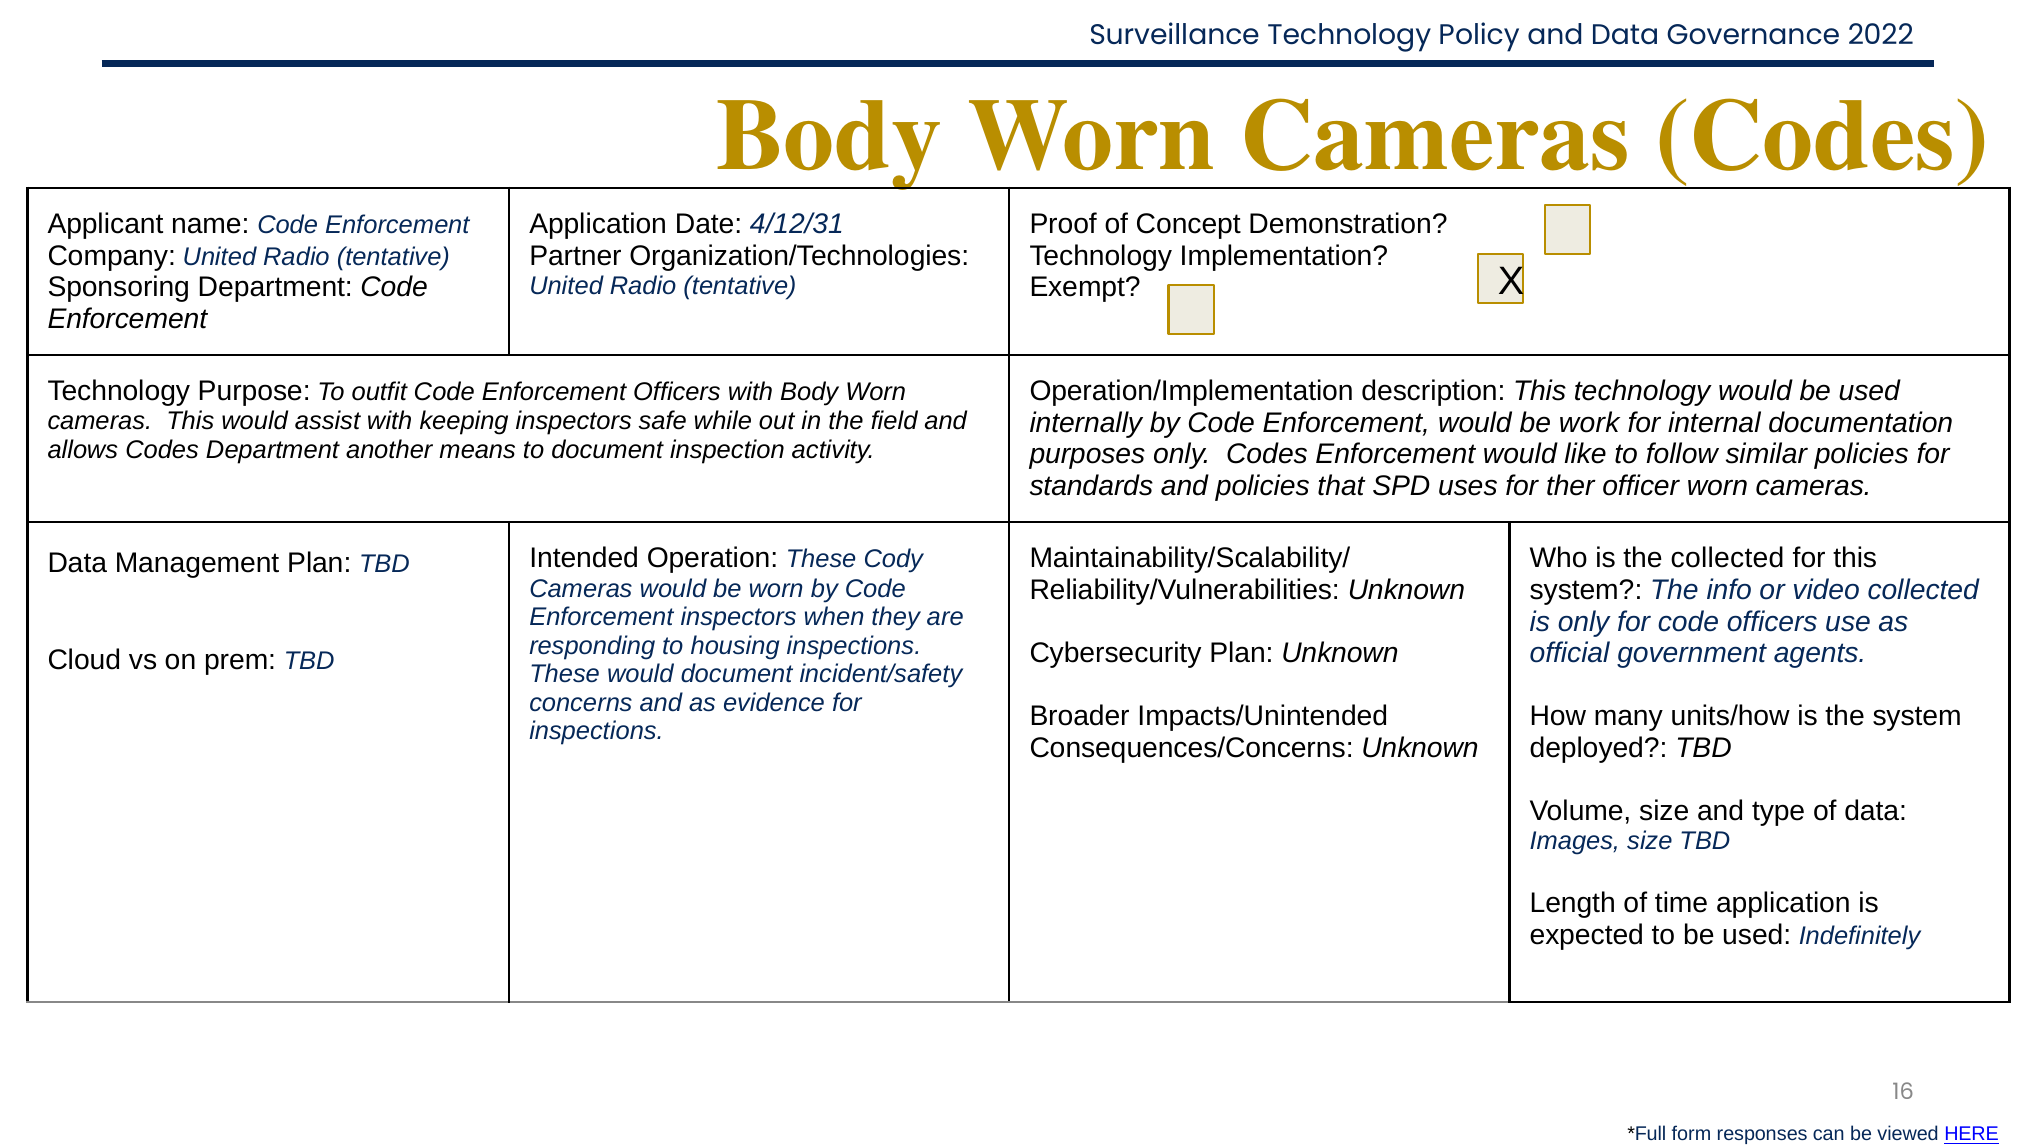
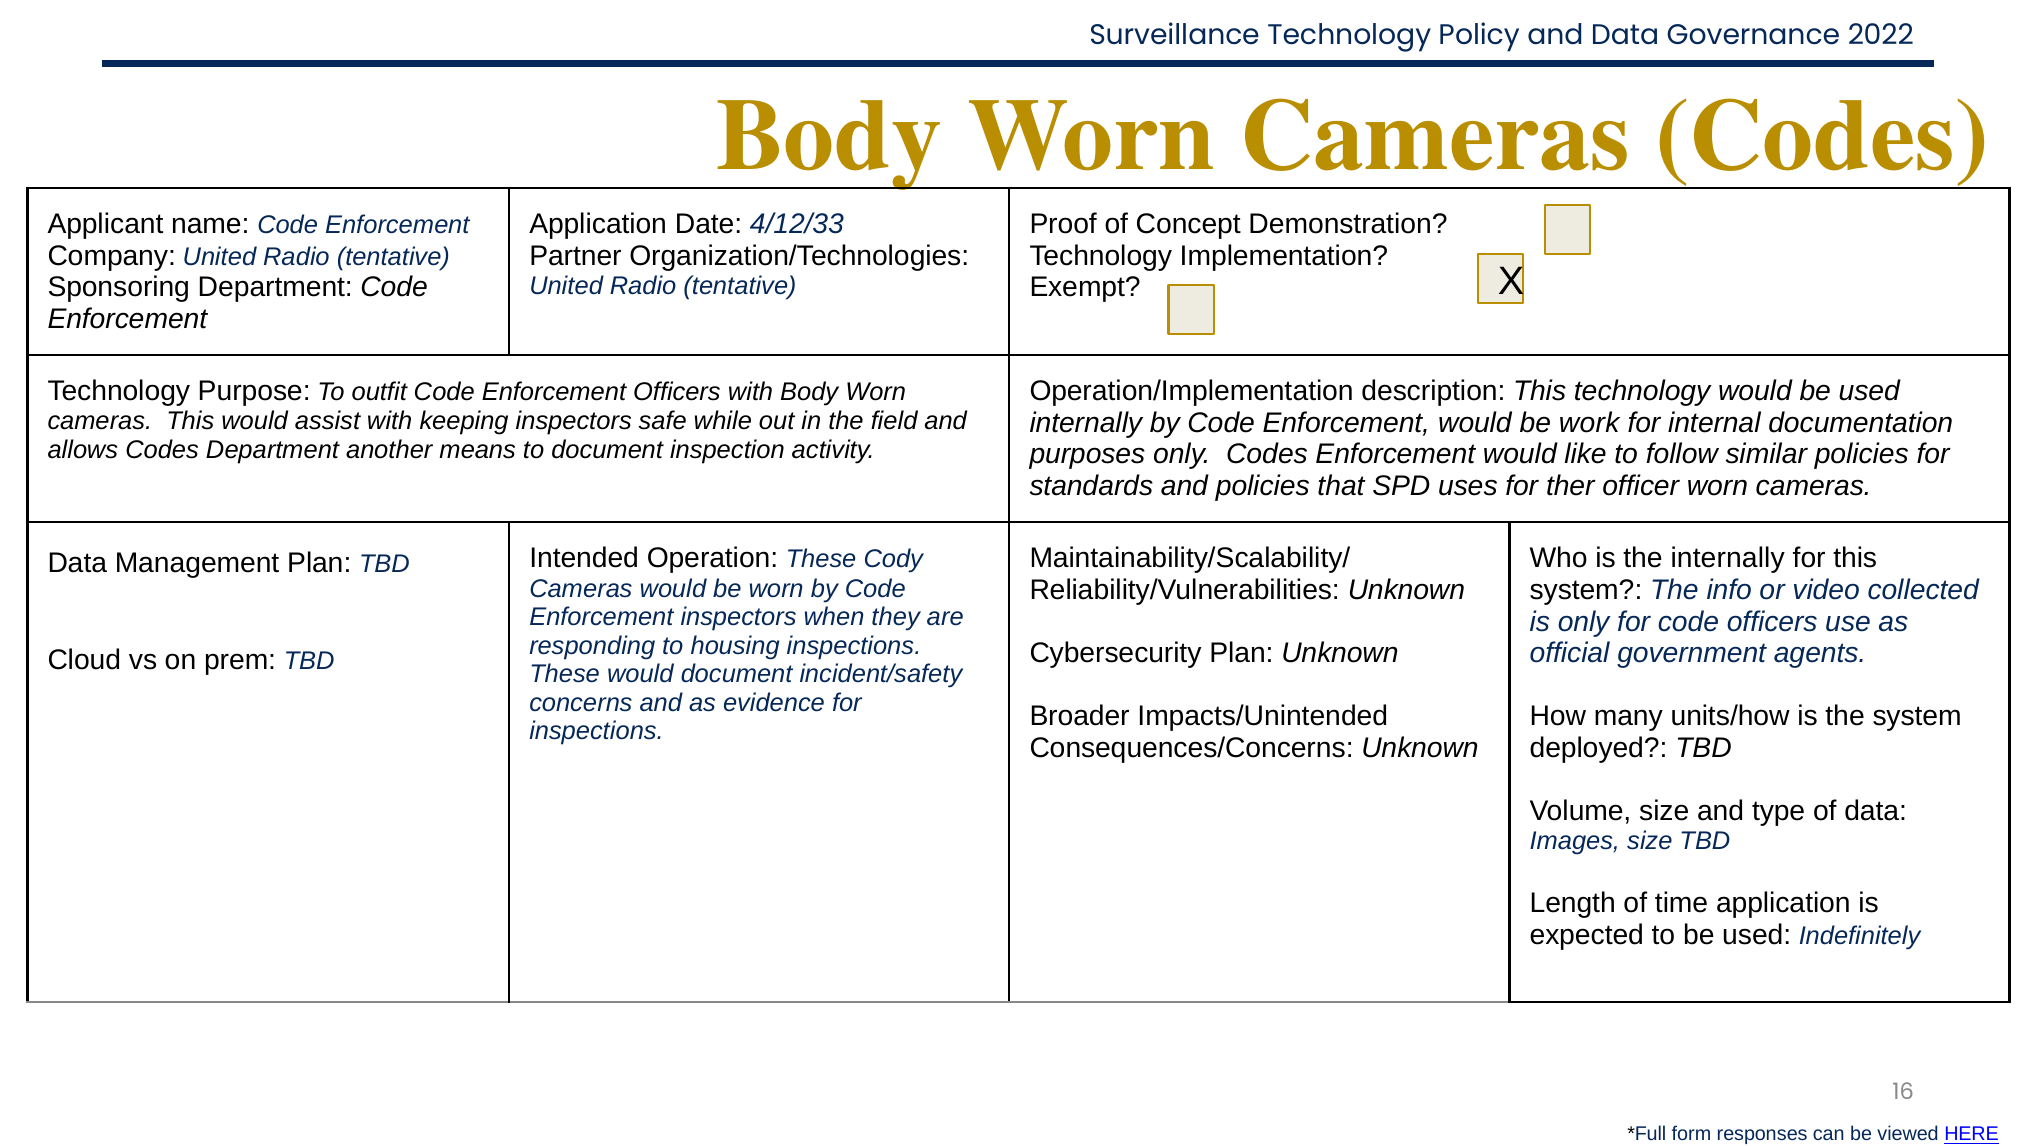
4/12/31: 4/12/31 -> 4/12/33 (797, 224)
the collected: collected -> internally (1728, 558)
